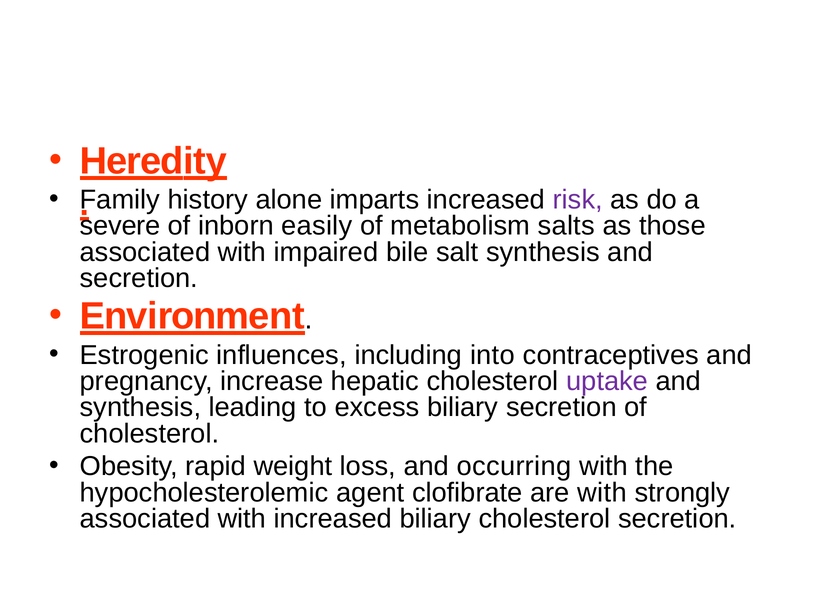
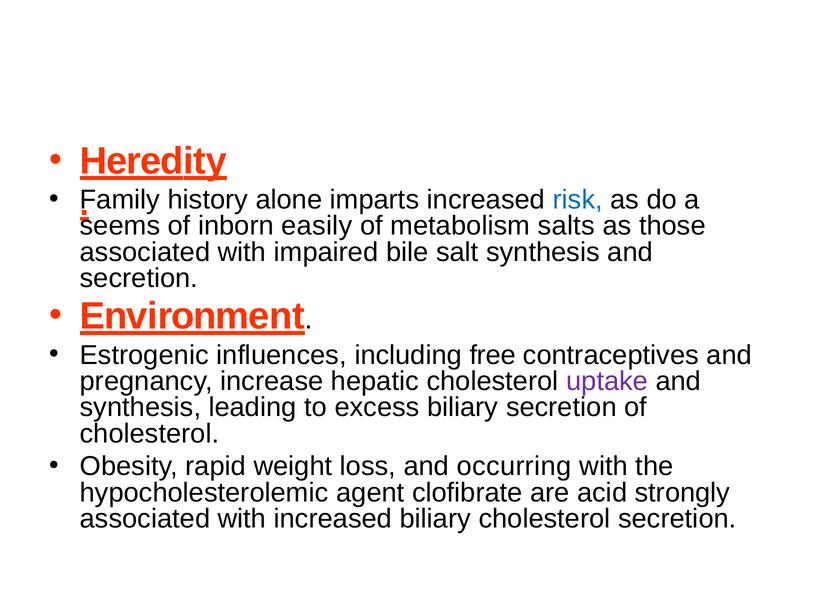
risk colour: purple -> blue (578, 200)
severe: severe -> seems (120, 226)
into: into -> free (493, 355)
are with: with -> acid (602, 493)
